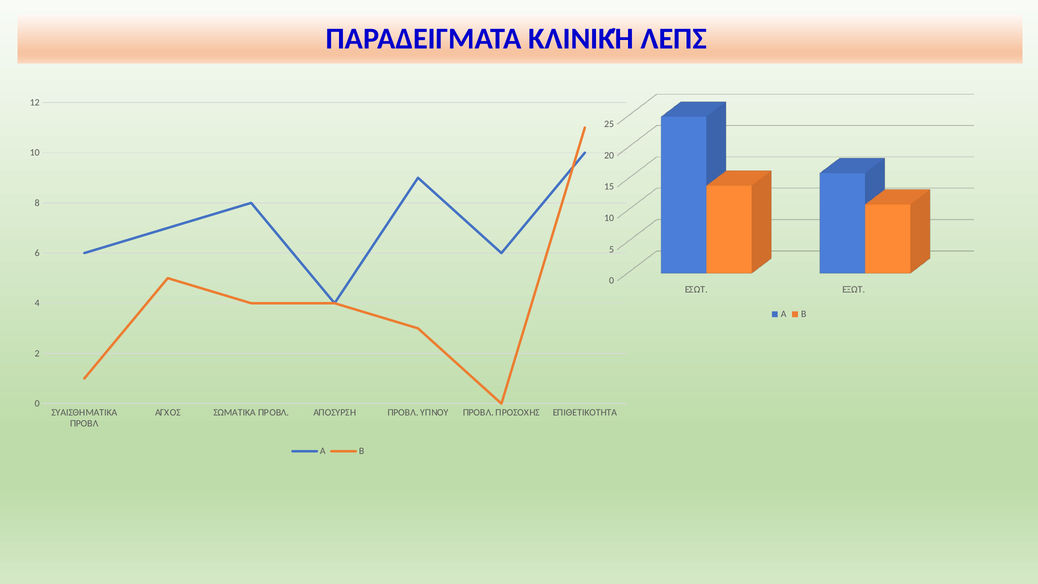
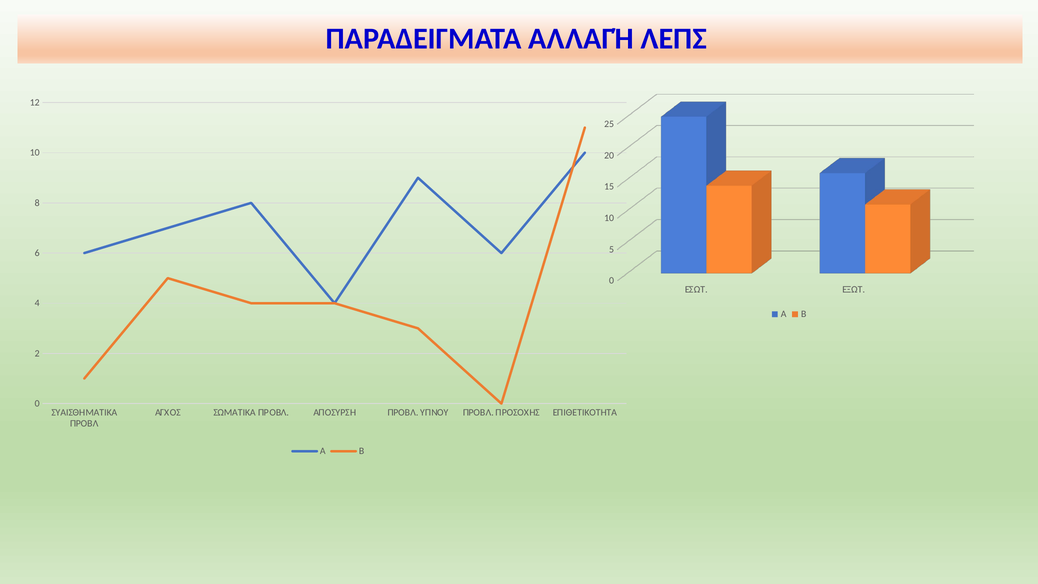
ΚΛΙΝΙΚΉ: ΚΛΙΝΙΚΉ -> ΑΛΛΑΓΉ (581, 39)
